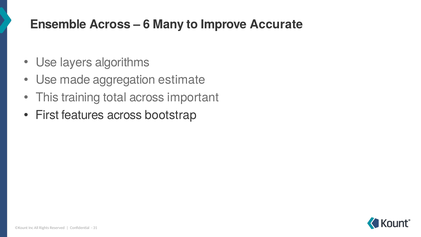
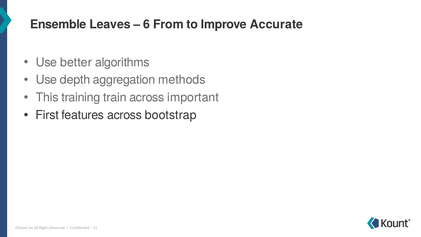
Ensemble Across: Across -> Leaves (110, 24)
Many: Many -> From (168, 24)
layers: layers -> better (76, 62)
made: made -> depth (75, 80)
estimate: estimate -> methods (182, 80)
total: total -> train (115, 97)
